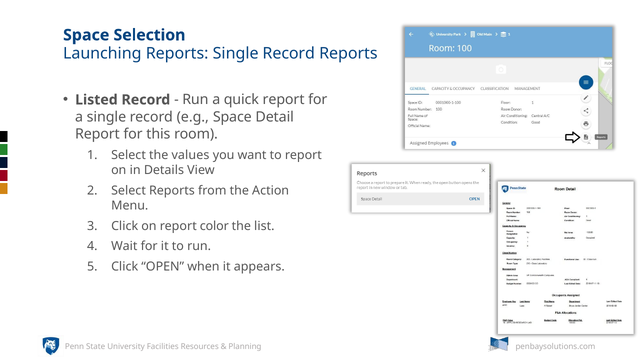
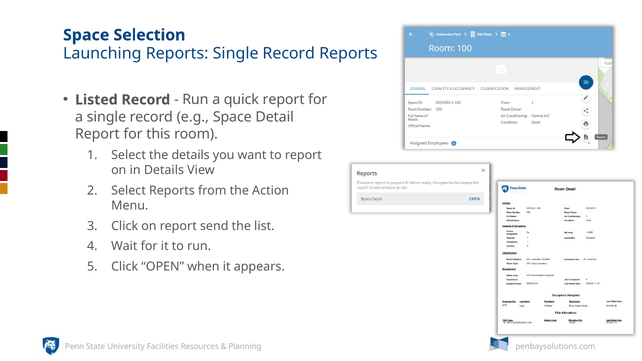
the values: values -> details (191, 155)
color: color -> send (214, 226)
